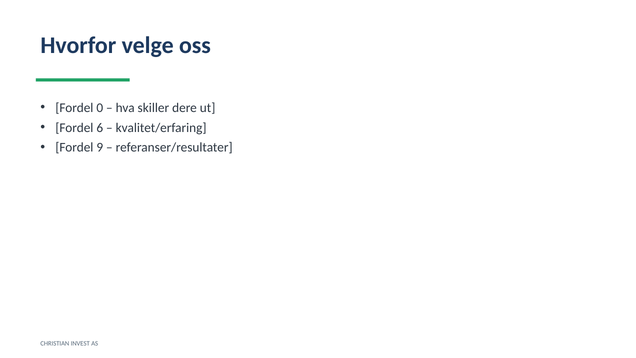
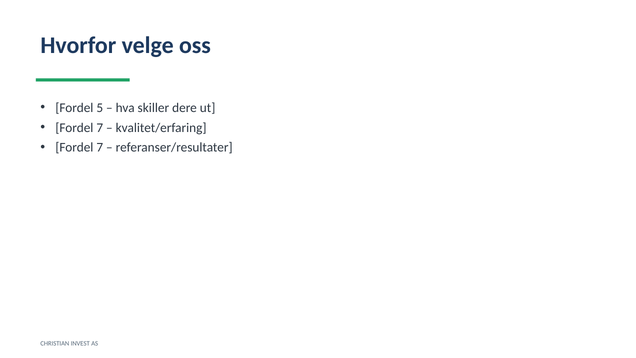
0: 0 -> 5 (100, 108)
6: 6 -> 7 (100, 128)
9: 9 -> 7 (100, 147)
